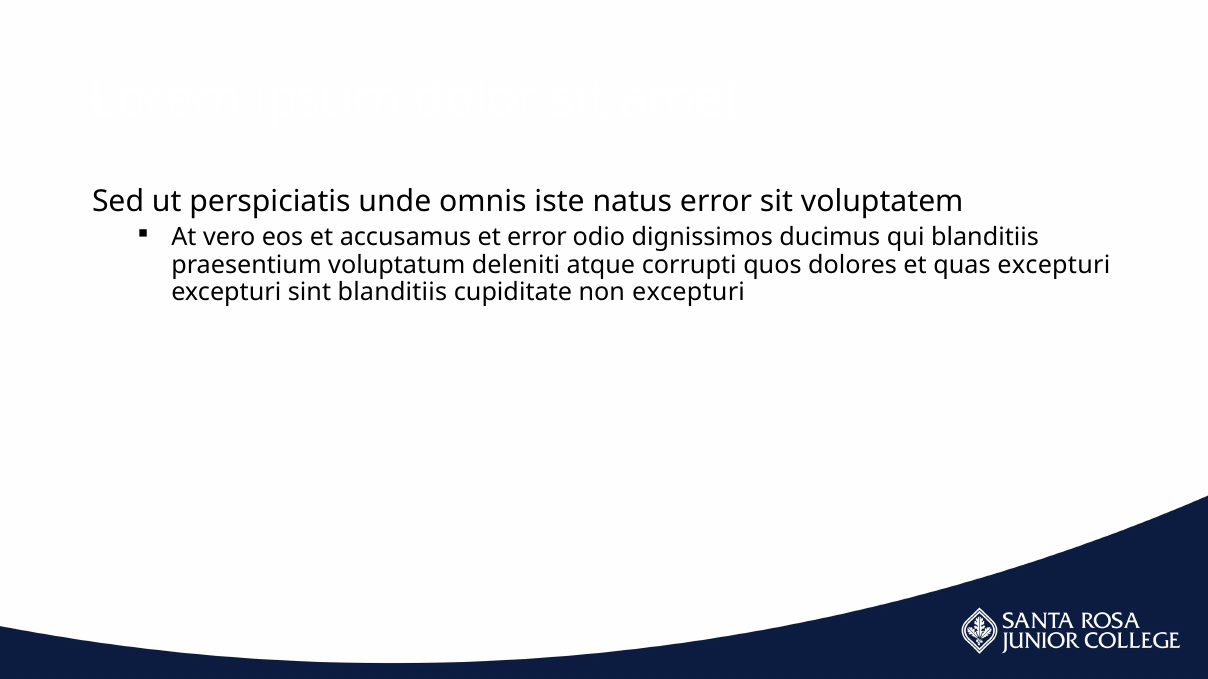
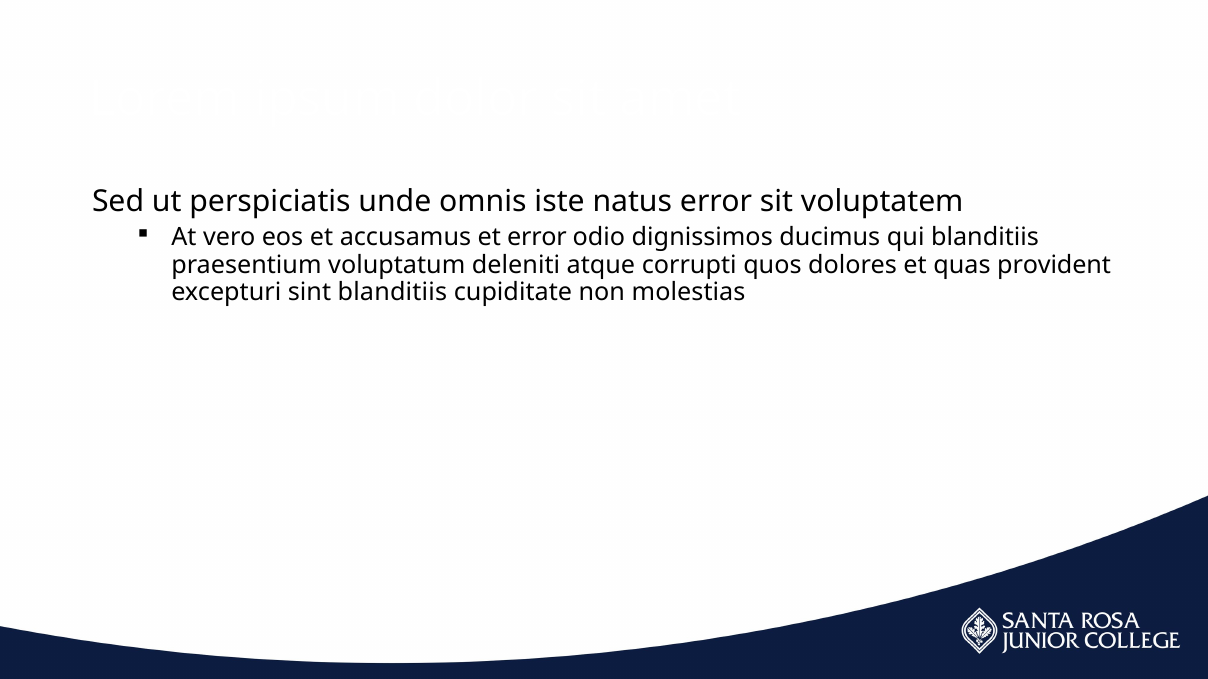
quas excepturi: excepturi -> provident (1054, 265)
non excepturi: excepturi -> molestias (689, 292)
